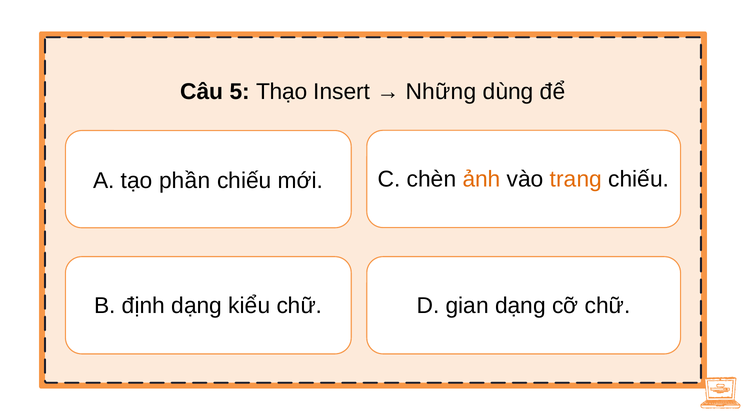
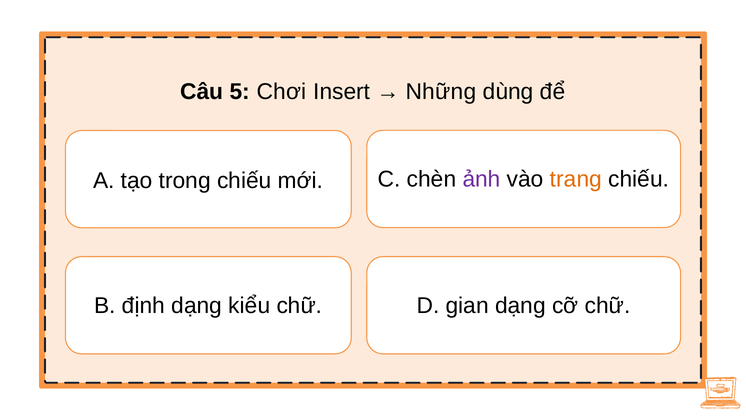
Thạo: Thạo -> Chơi (282, 91)
ảnh colour: orange -> purple (482, 179)
phần: phần -> trong (185, 181)
